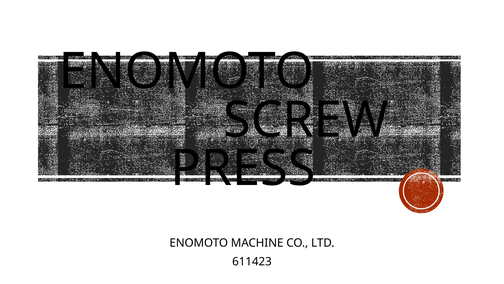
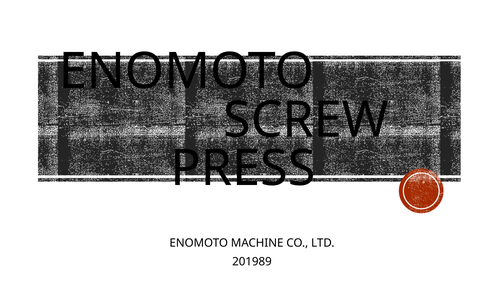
611423: 611423 -> 201989 (252, 261)
